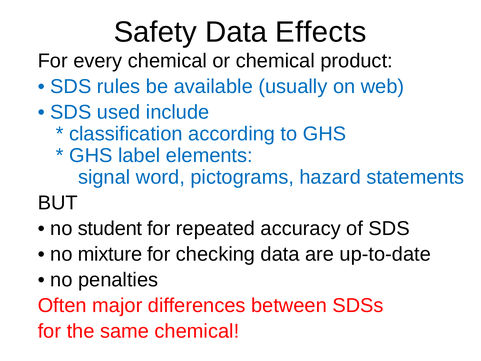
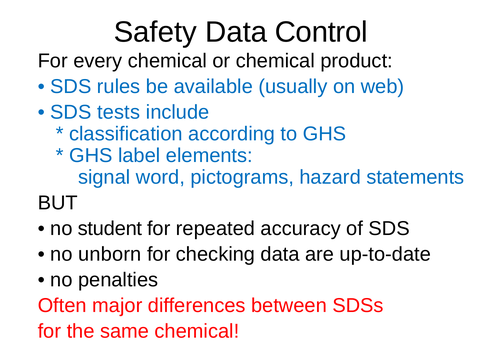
Effects: Effects -> Control (321, 32)
used: used -> tests (119, 112)
mixture: mixture -> unborn (110, 254)
